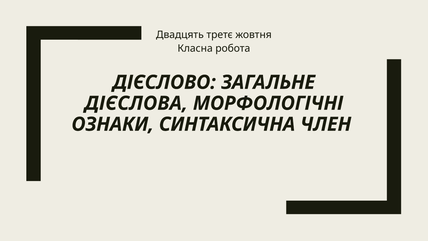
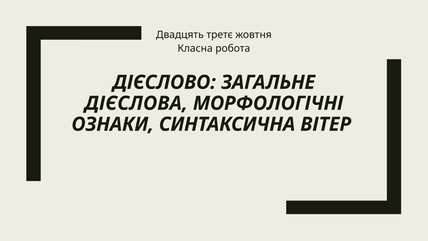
ЧЛЕН: ЧЛЕН -> ВІТЕР (326, 124)
